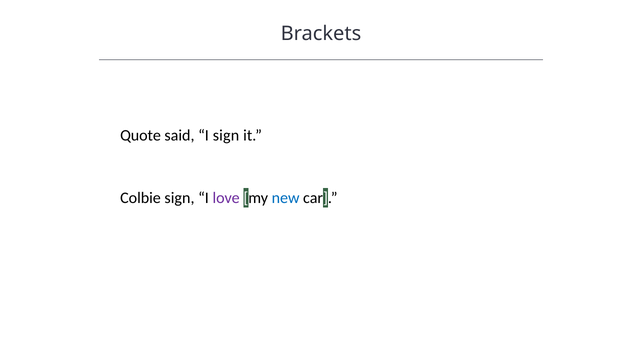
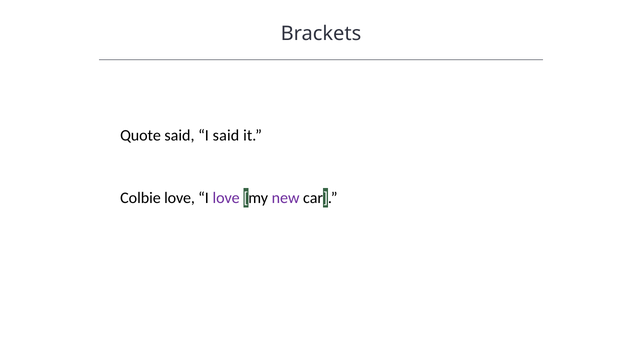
I sign: sign -> said (226, 135)
Colbie sign: sign -> love (180, 198)
new colour: blue -> purple (286, 198)
